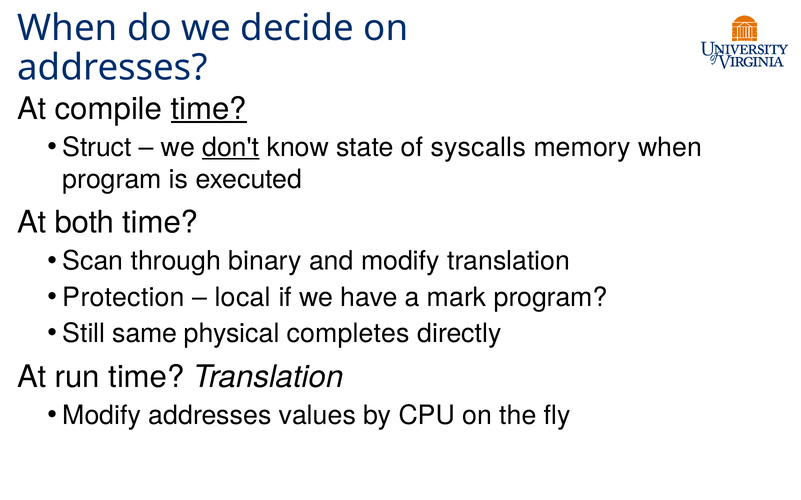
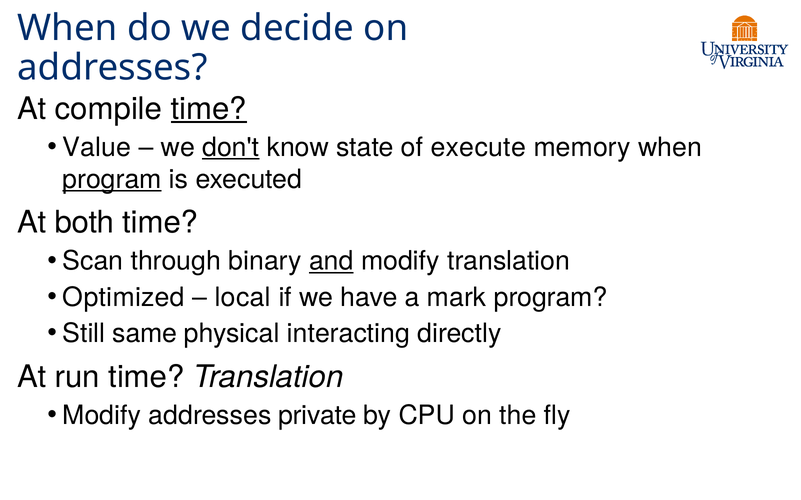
Struct: Struct -> Value (97, 148)
syscalls: syscalls -> execute (478, 148)
program underline: none -> present (112, 180)
and underline: none -> present (331, 262)
Protection: Protection -> Optimized (124, 298)
completes: completes -> interacting (348, 334)
values: values -> private (317, 416)
